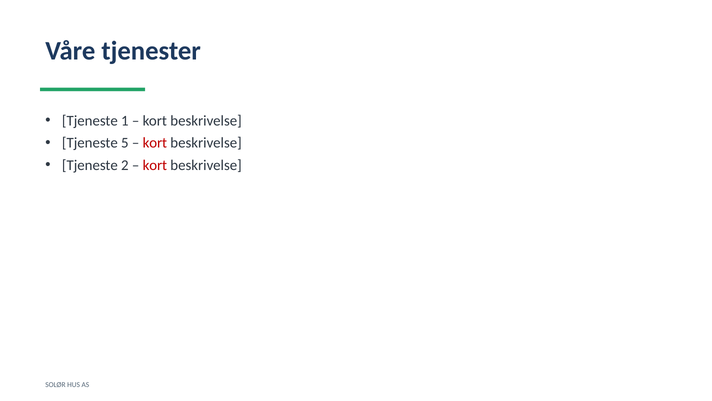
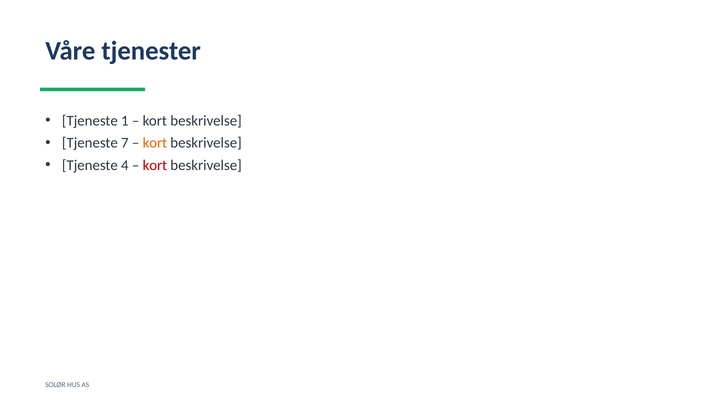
5: 5 -> 7 (125, 143)
kort colour: red -> orange (155, 143)
2: 2 -> 4 (125, 165)
